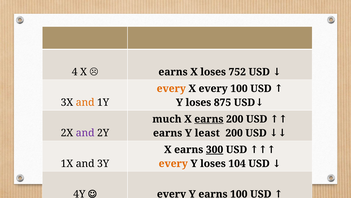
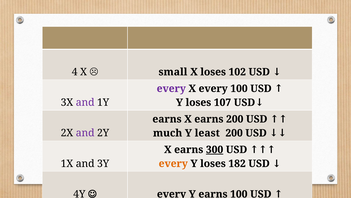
earns: earns -> small (173, 72)
752: 752 -> 102 (237, 72)
every colour: orange -> purple (171, 88)
and colour: orange -> purple (85, 102)
875: 875 -> 107 (222, 102)
much: much -> earns (167, 119)
earns underline: present -> none (209, 119)
earns: earns -> much (168, 133)
104: 104 -> 182 (237, 163)
